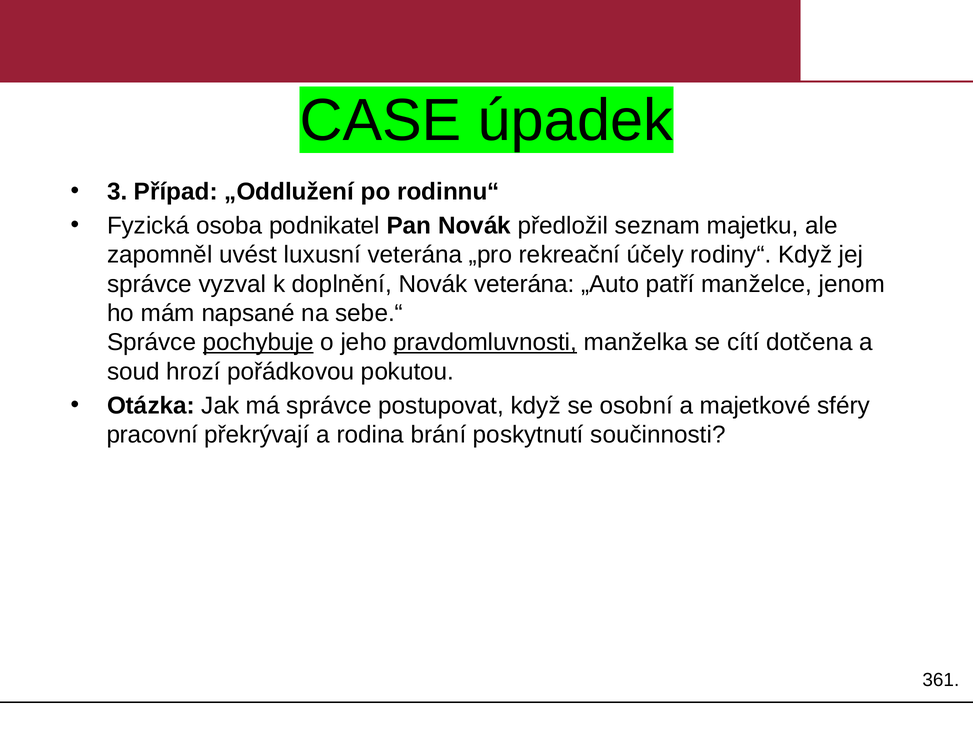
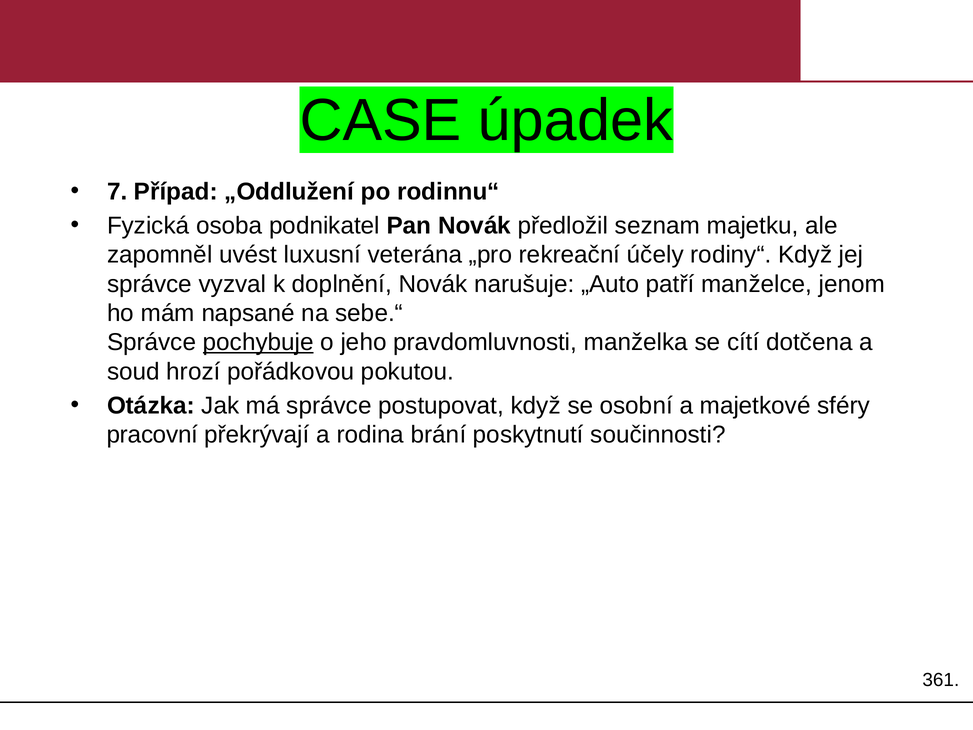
3: 3 -> 7 (117, 191)
Novák veterána: veterána -> narušuje (524, 284)
pravdomluvnosti underline: present -> none (485, 342)
